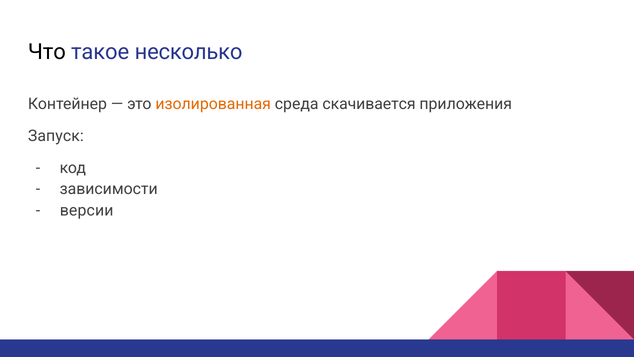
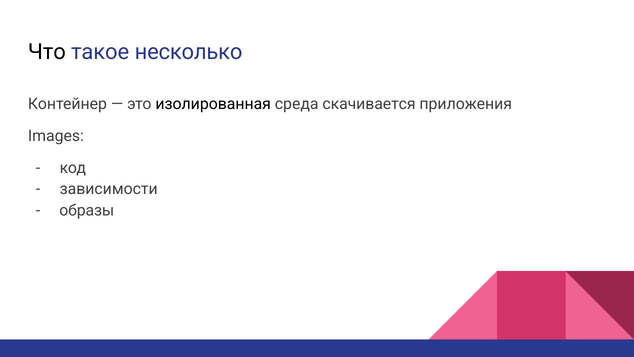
изолированная colour: orange -> black (213, 104)
Запуск: Запуск -> Images (56, 136)
версии: версии -> образы (87, 210)
